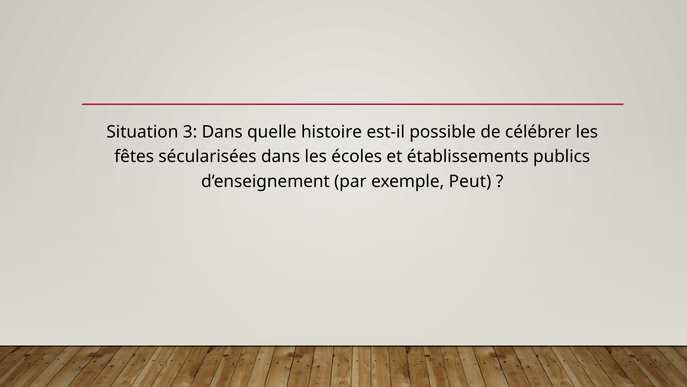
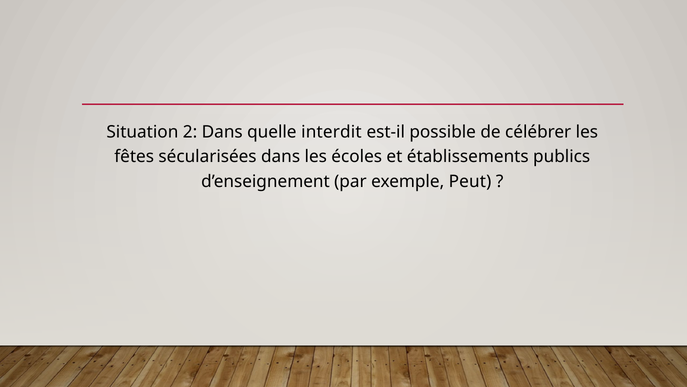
3: 3 -> 2 (190, 132)
histoire: histoire -> interdit (331, 132)
